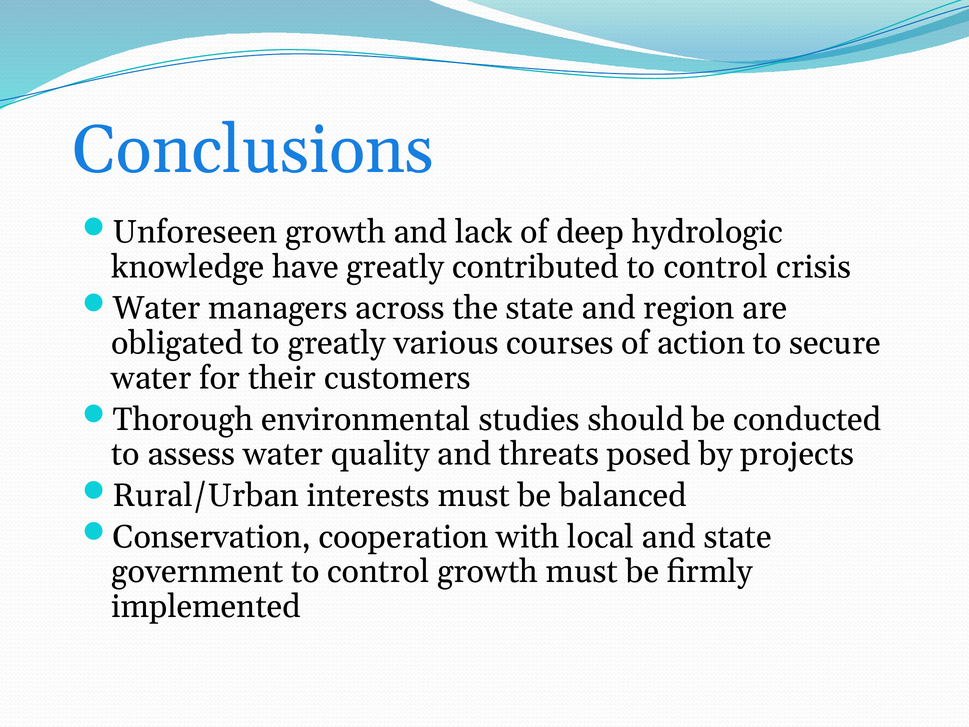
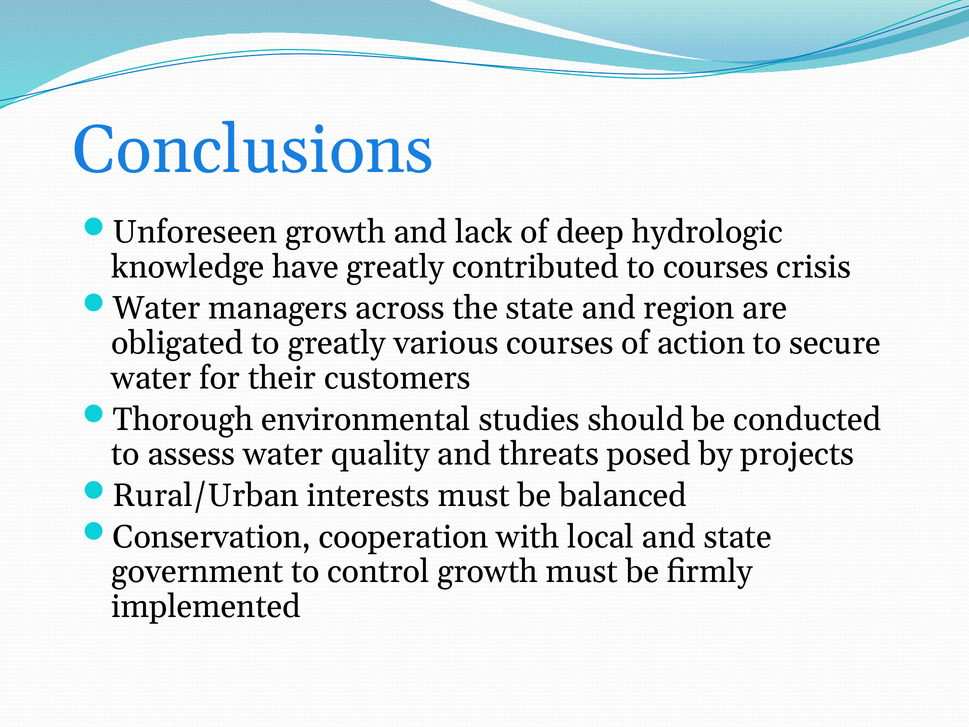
contributed to control: control -> courses (716, 267)
